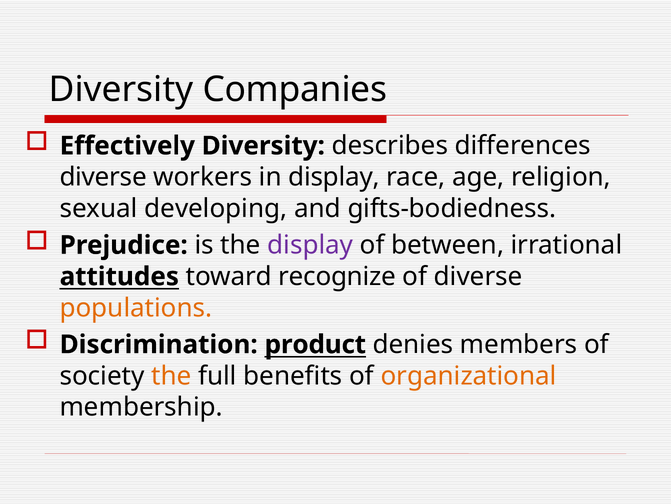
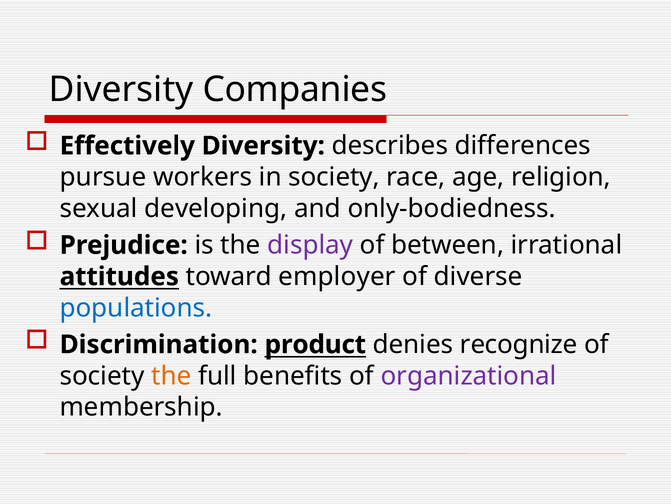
diverse: diverse -> pursue (103, 177)
in display: display -> society (334, 177)
gifts-bodiedness: gifts-bodiedness -> only-bodiedness (452, 208)
recognize: recognize -> employer (337, 276)
populations colour: orange -> blue (136, 308)
members: members -> recognize (519, 344)
organizational colour: orange -> purple (469, 375)
